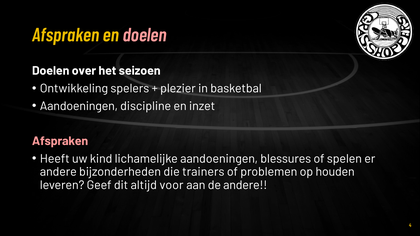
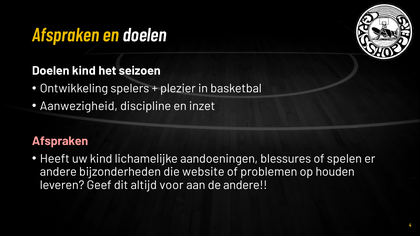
doelen colour: pink -> white (145, 35)
Doelen over: over -> kind (84, 71)
Aandoeningen: Aandoeningen -> Aanwezigheid (79, 106)
trainers: trainers -> website (203, 172)
